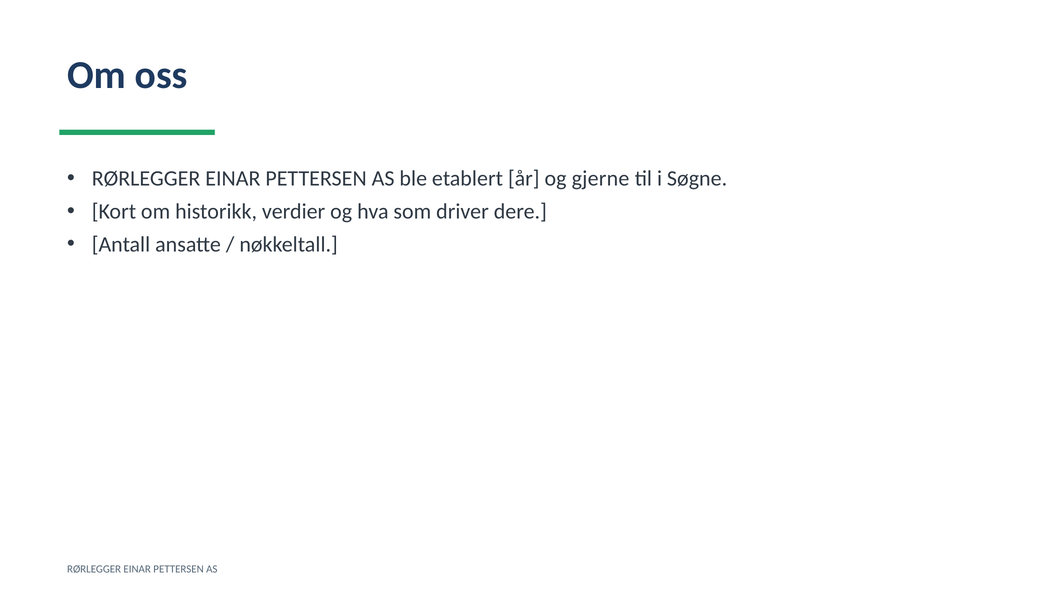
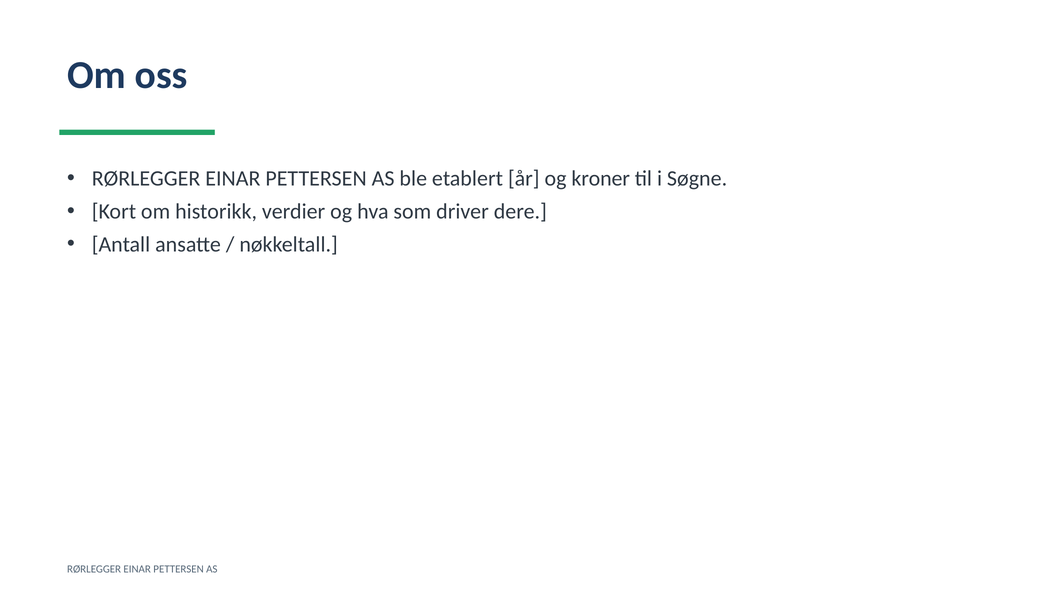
gjerne: gjerne -> kroner (601, 179)
